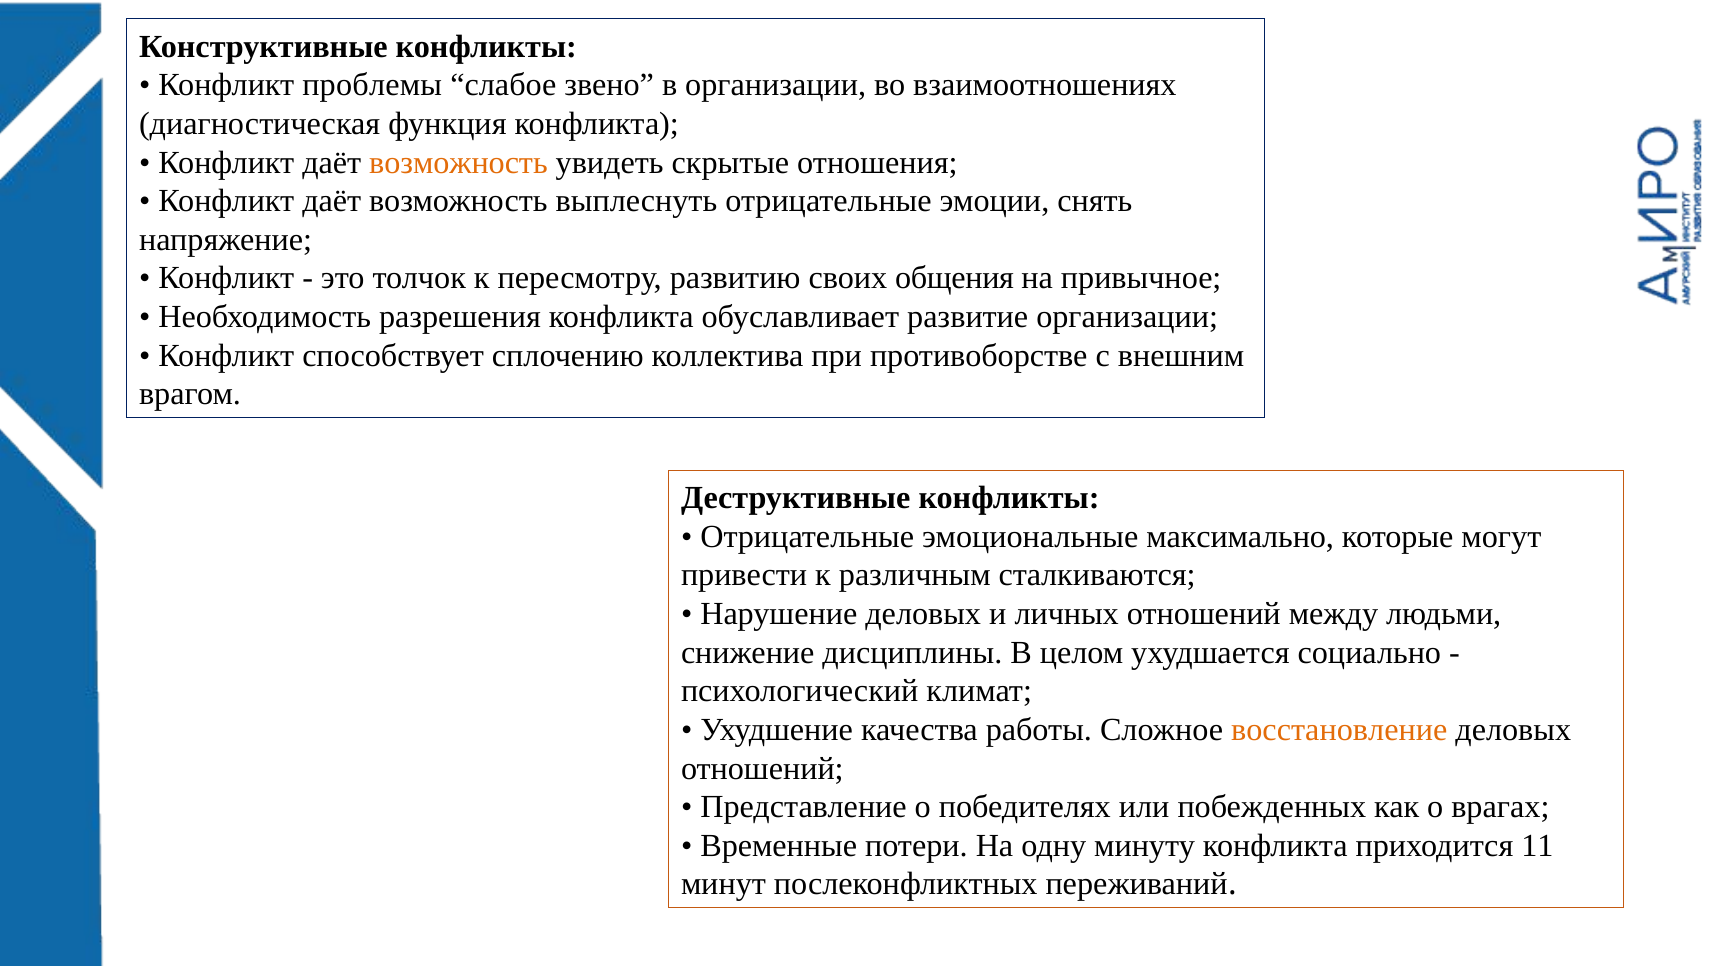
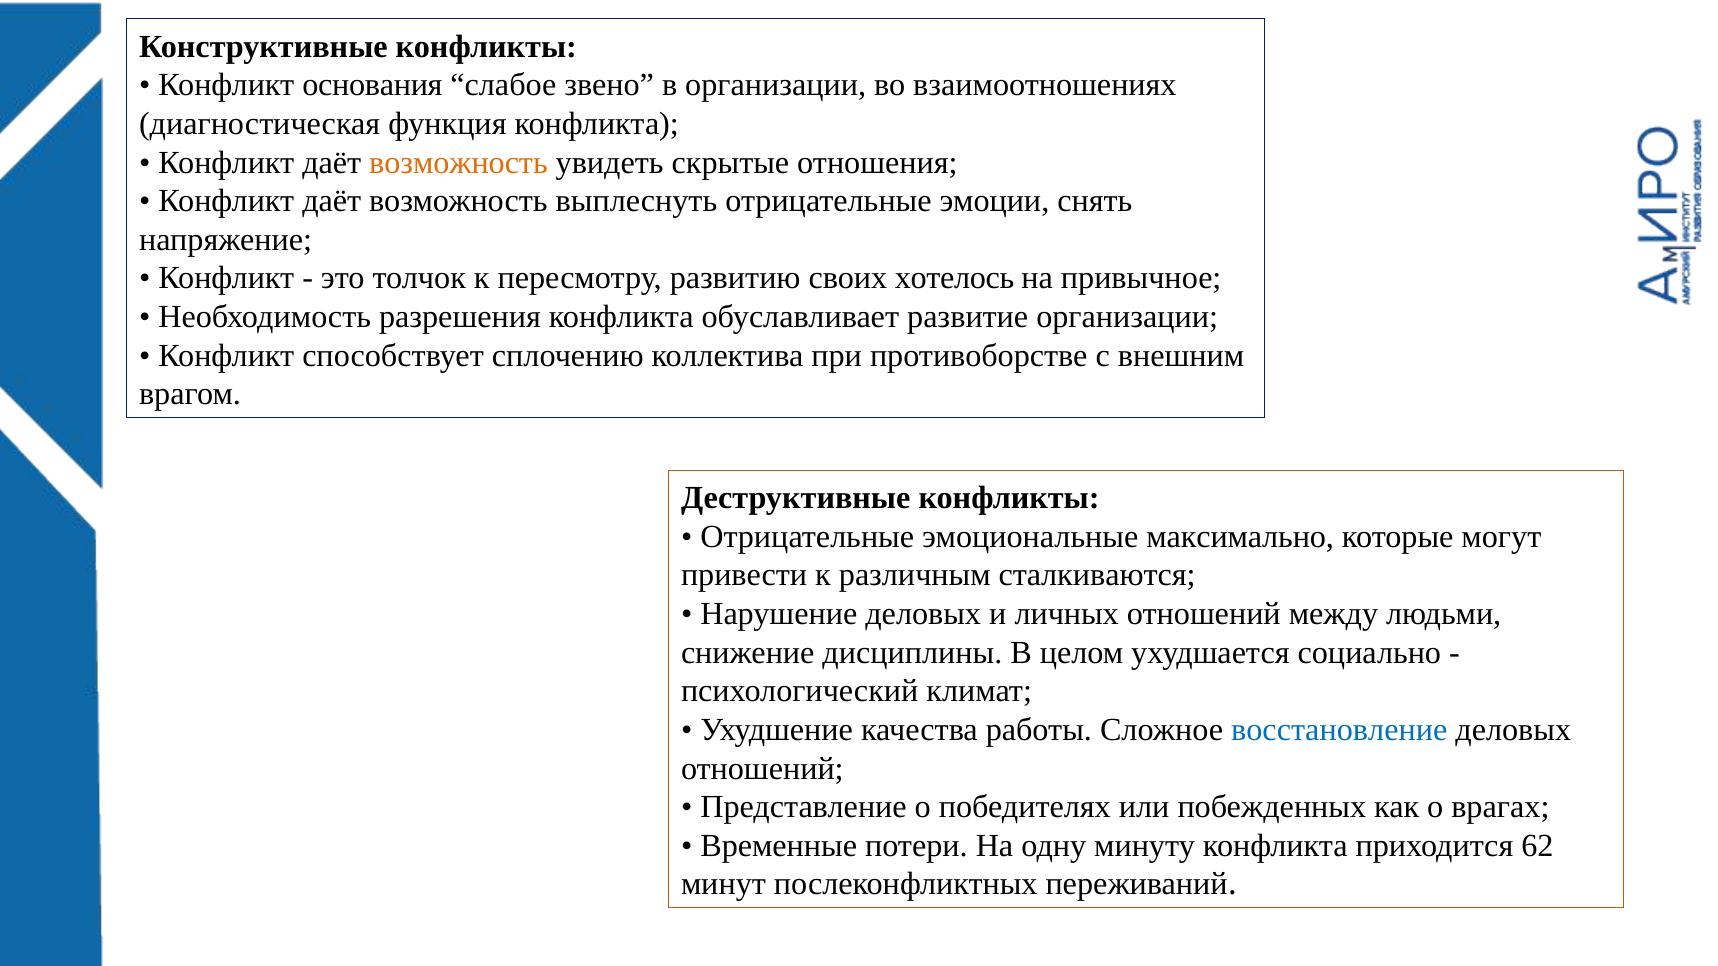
проблемы: проблемы -> основания (372, 85)
общения: общения -> хотелось (955, 278)
восстановление colour: orange -> blue (1339, 730)
11: 11 -> 62 (1537, 846)
